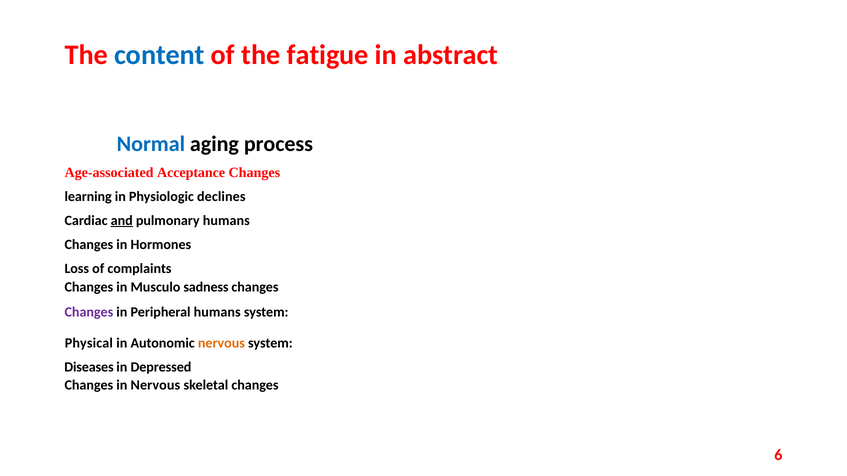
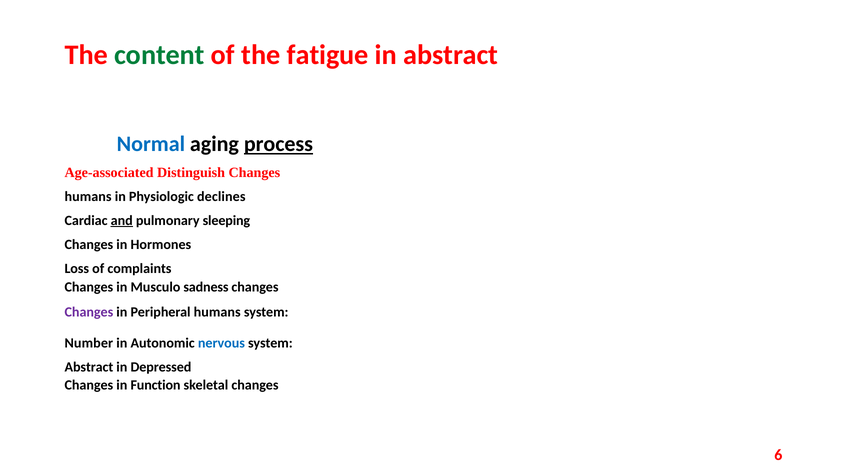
content colour: blue -> green (159, 55)
process underline: none -> present (278, 144)
Acceptance: Acceptance -> Distinguish (191, 173)
learning: learning -> humans (88, 197)
pulmonary humans: humans -> sleeping (226, 221)
Physical: Physical -> Number (89, 343)
nervous colour: orange -> blue (221, 343)
Diseases: Diseases -> Abstract (89, 367)
in Nervous: Nervous -> Function (156, 386)
